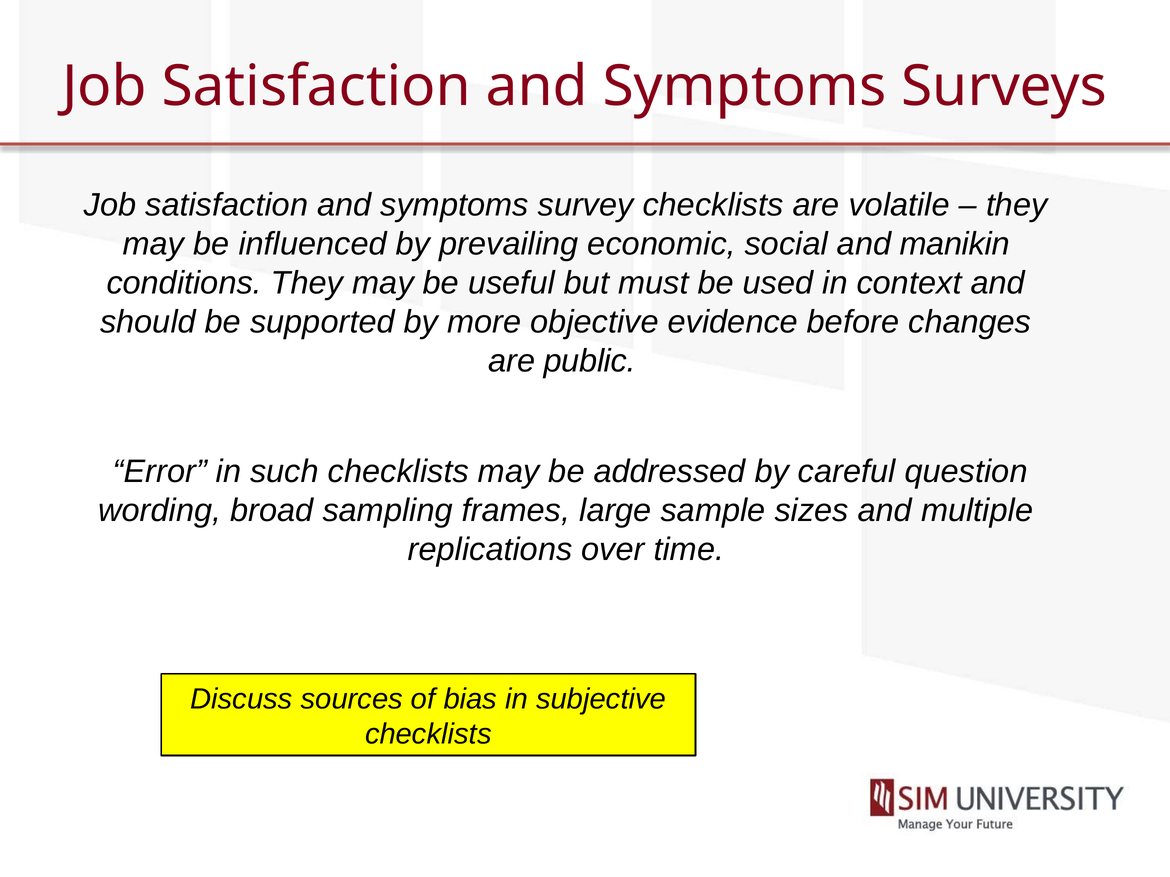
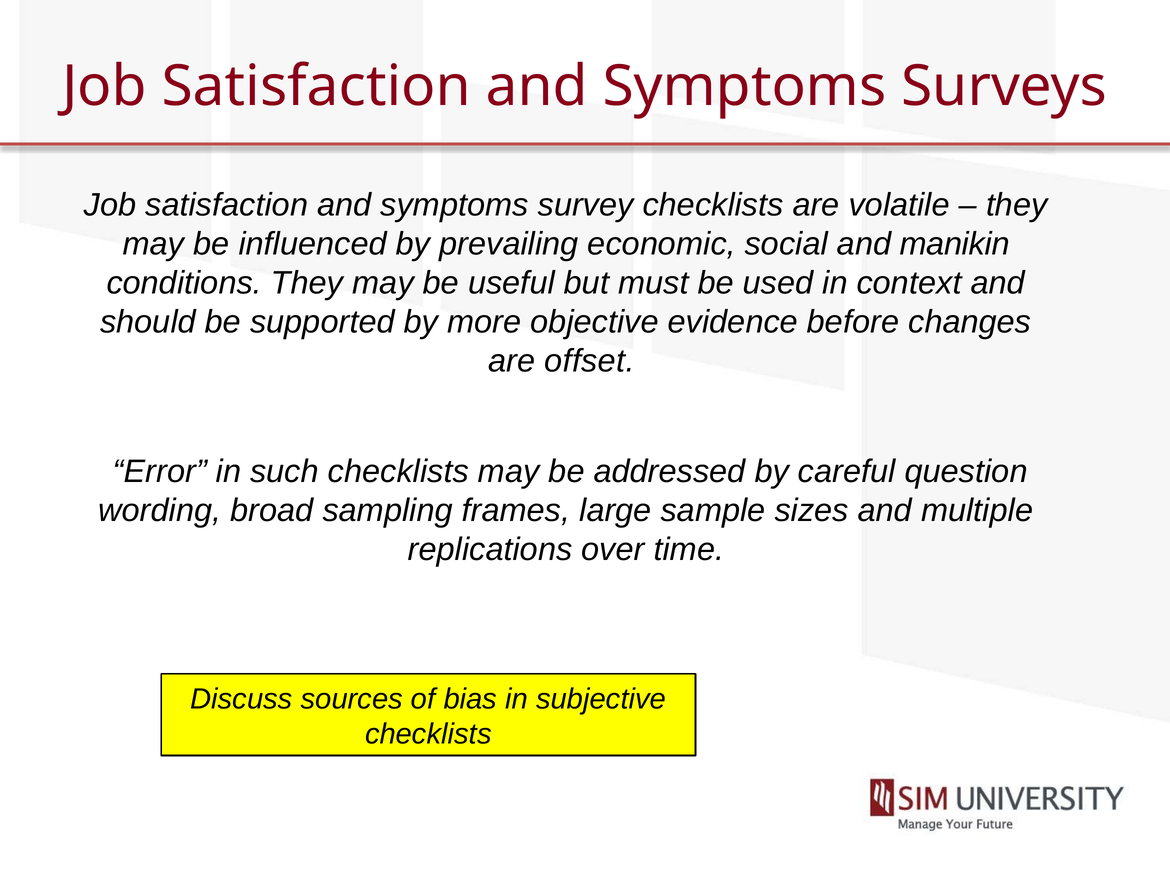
public: public -> offset (589, 361)
